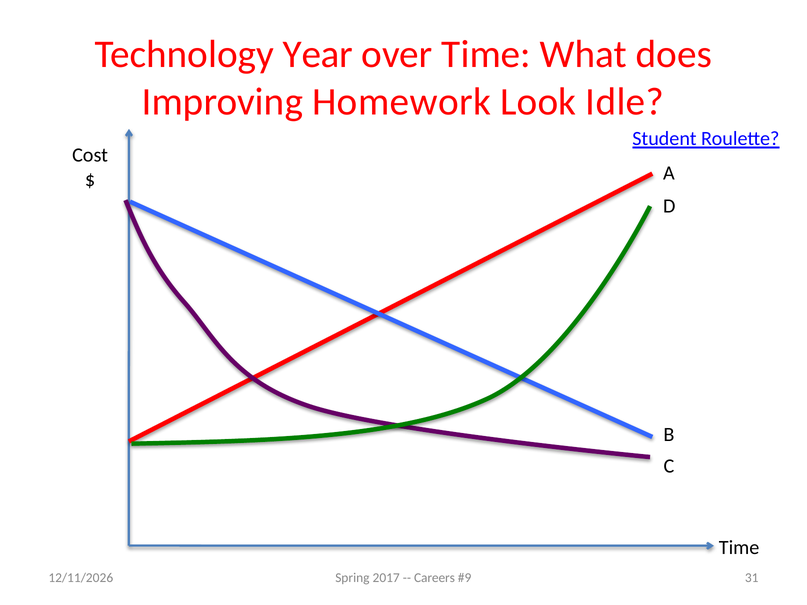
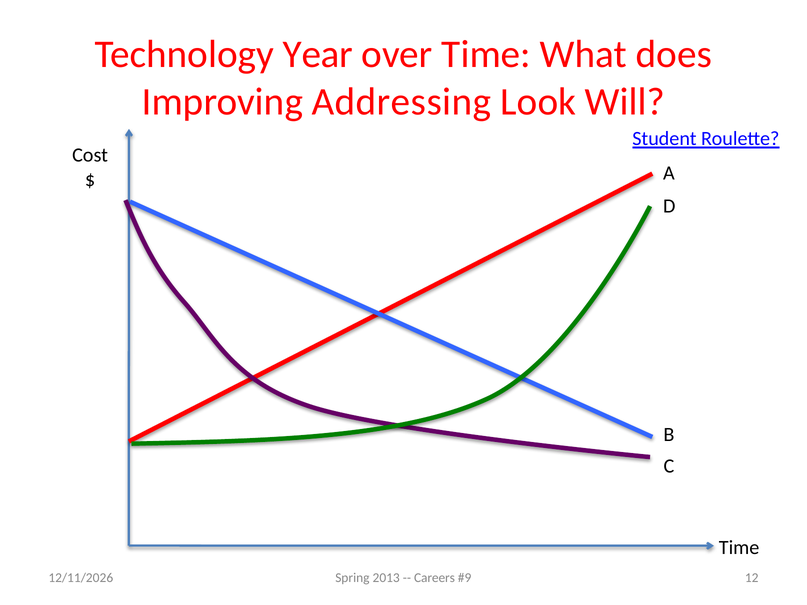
Homework: Homework -> Addressing (402, 102)
Idle: Idle -> Will (625, 102)
2017: 2017 -> 2013 (386, 578)
31: 31 -> 12 (752, 578)
